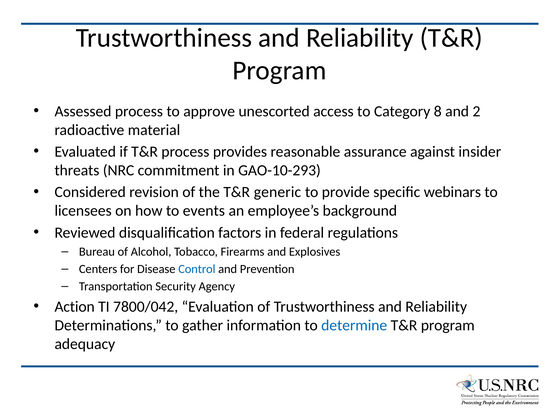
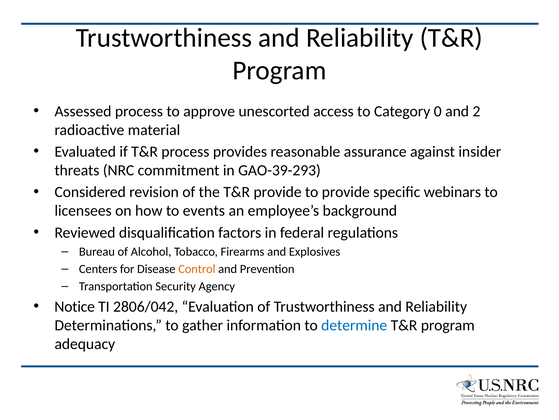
8: 8 -> 0 (438, 111)
GAO-10-293: GAO-10-293 -> GAO-39-293 (279, 170)
T&R generic: generic -> provide (278, 192)
Control colour: blue -> orange (197, 269)
Action: Action -> Notice (75, 306)
7800/042: 7800/042 -> 2806/042 (146, 306)
